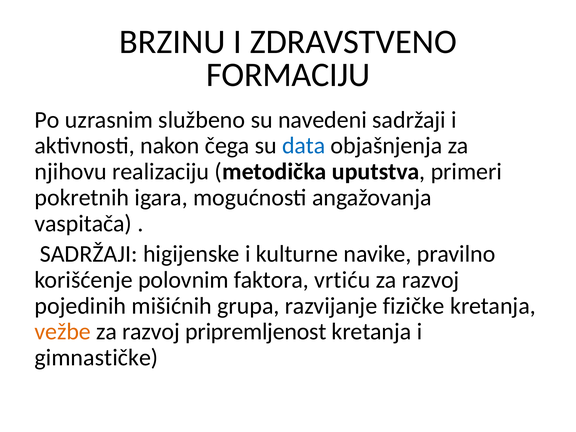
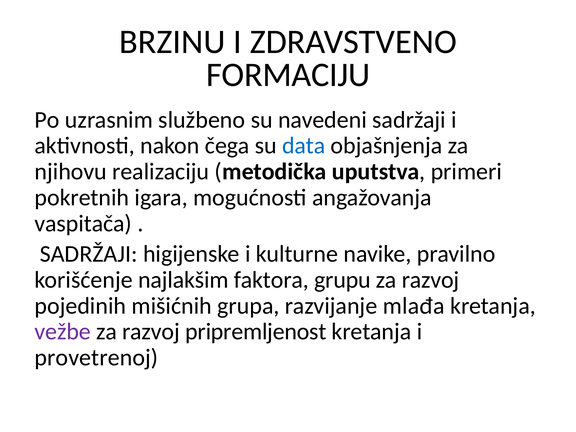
polovnim: polovnim -> najlakšim (183, 280)
vrtiću: vrtiću -> grupu (342, 280)
fizičke: fizičke -> mlađa (414, 306)
vežbe colour: orange -> purple (63, 332)
gimnastičke: gimnastičke -> provetrenoj (96, 358)
